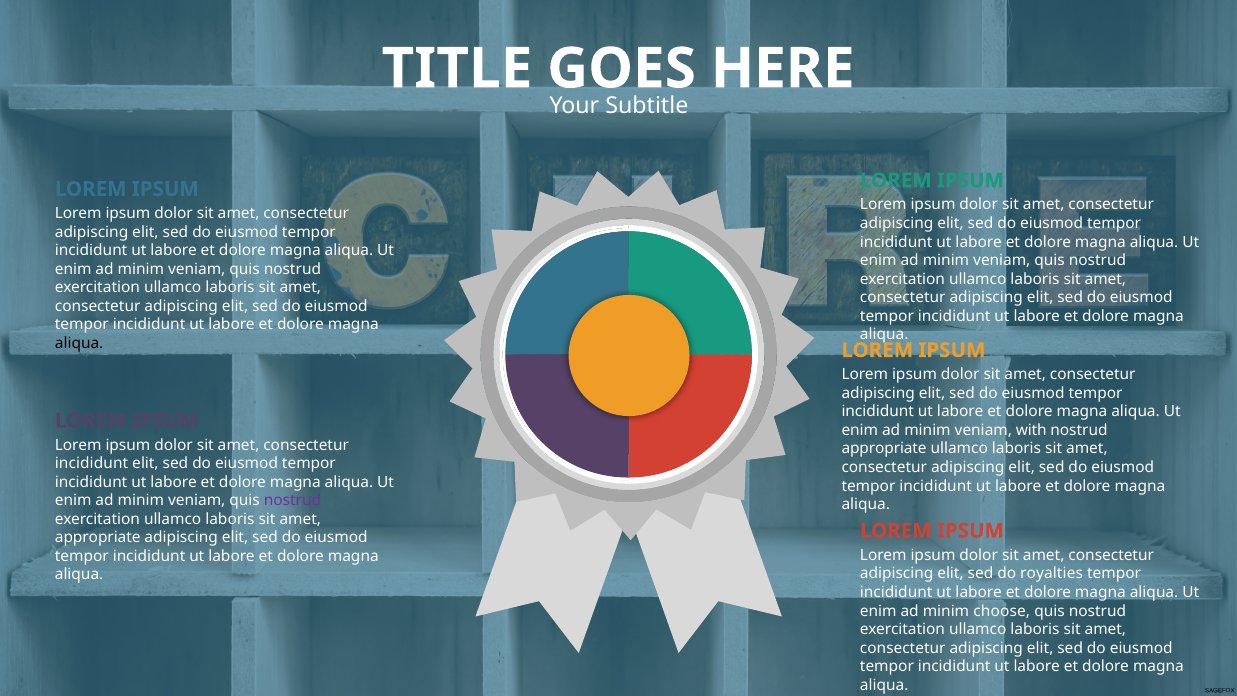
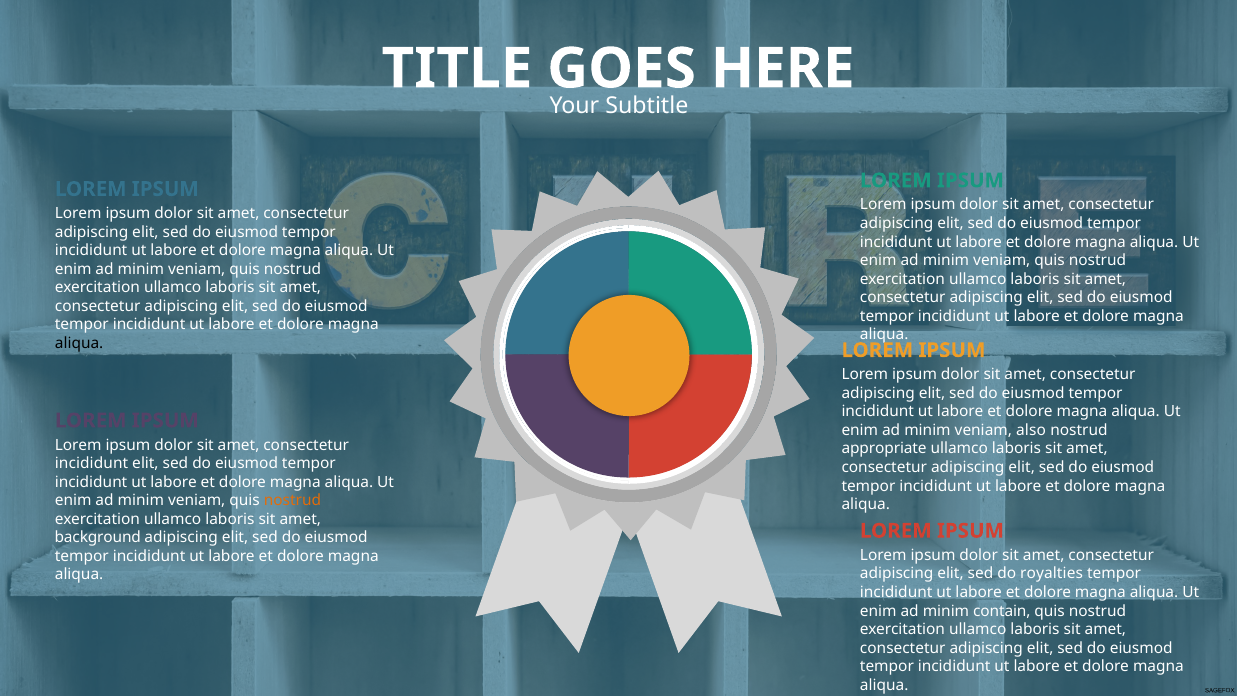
with: with -> also (1031, 430)
nostrud colour: purple -> orange (292, 501)
appropriate: appropriate -> background (98, 538)
choose: choose -> contain (1002, 611)
